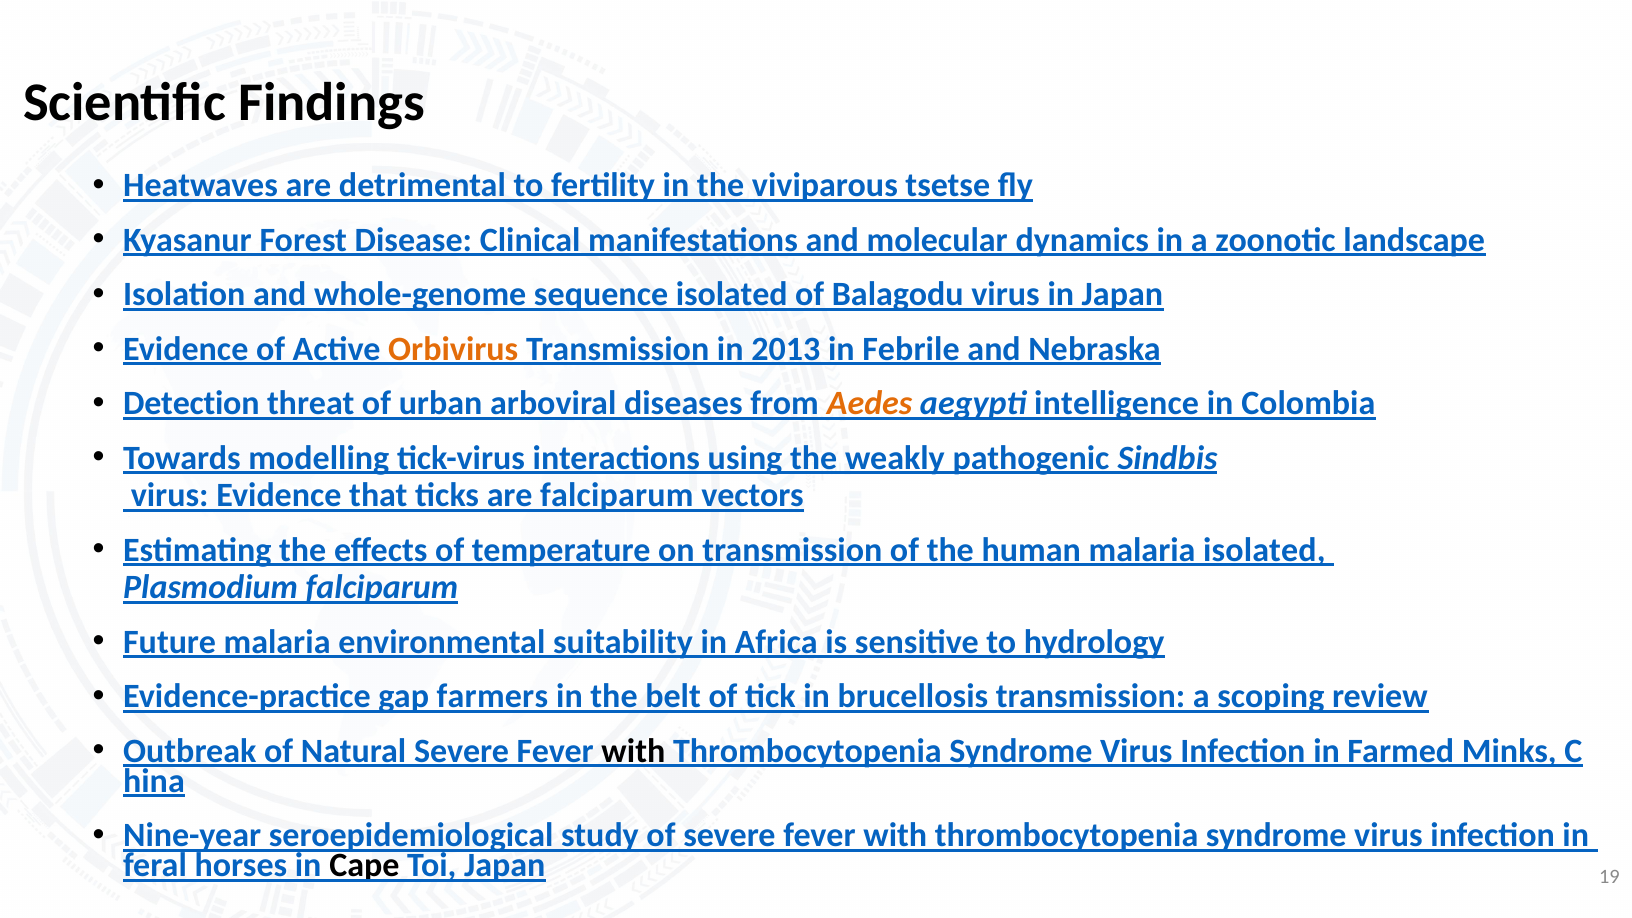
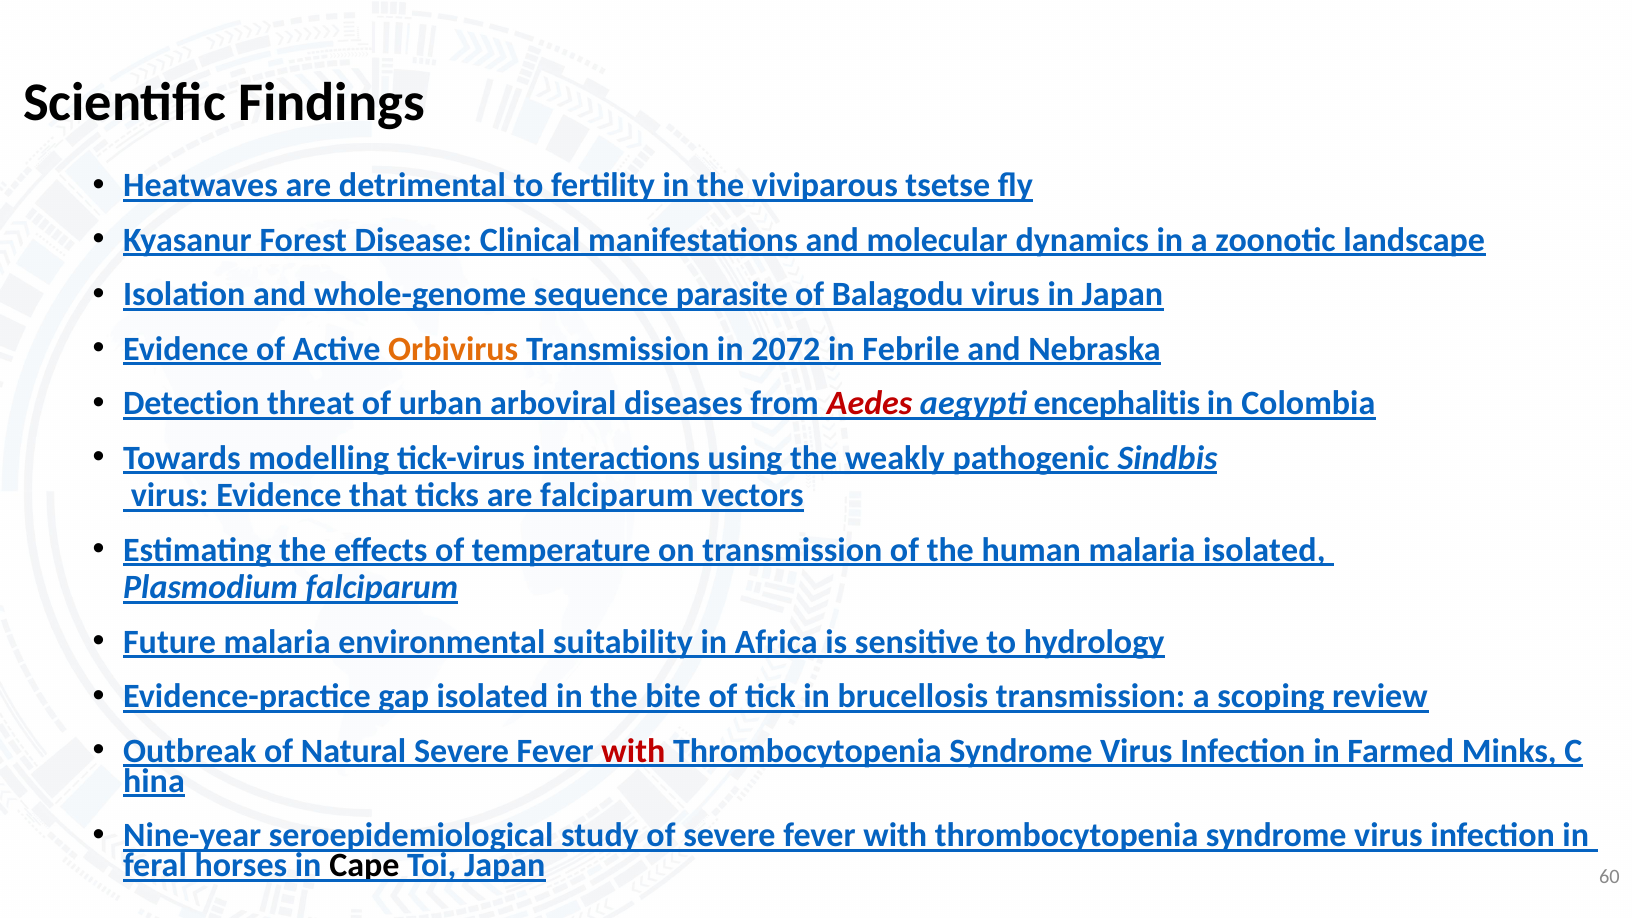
sequence isolated: isolated -> parasite (732, 295)
2013: 2013 -> 2072 (786, 349)
Aedes colour: orange -> red (870, 404)
intelligence: intelligence -> encephalitis (1117, 404)
gap farmers: farmers -> isolated (493, 697)
belt: belt -> bite (673, 697)
with colour: black -> red (633, 751)
19: 19 -> 60 (1609, 876)
